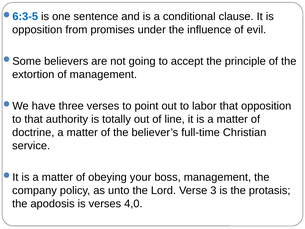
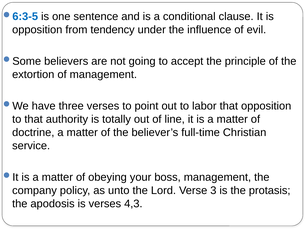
promises: promises -> tendency (113, 30)
4,0: 4,0 -> 4,3 (133, 203)
